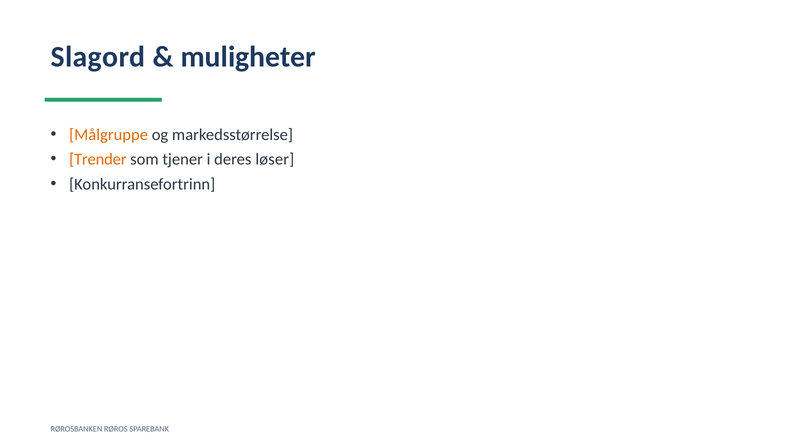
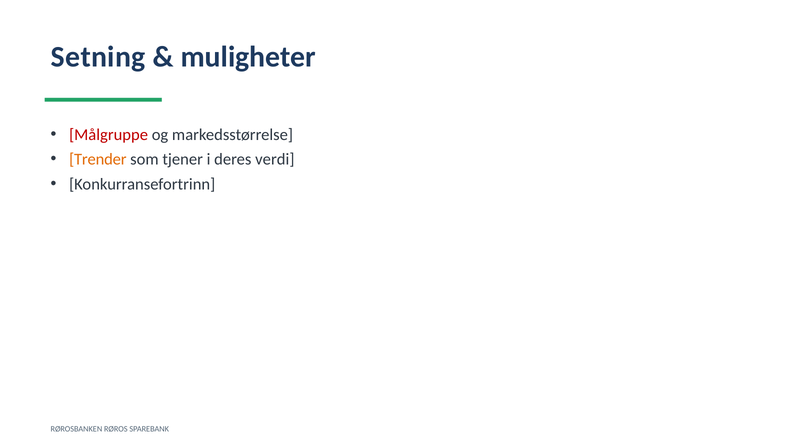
Slagord: Slagord -> Setning (98, 57)
Målgruppe colour: orange -> red (109, 134)
løser: løser -> verdi (275, 159)
